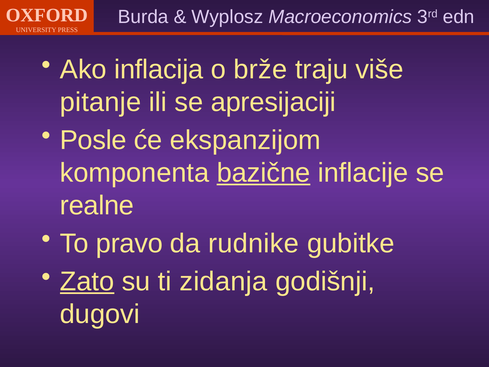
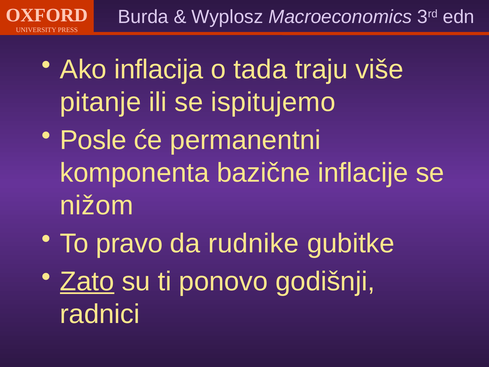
brže: brže -> tada (260, 70)
apresijaciji: apresijaciji -> ispitujemo (273, 102)
ekspanzijom: ekspanzijom -> permanentni (245, 140)
bazične underline: present -> none (263, 173)
realne: realne -> nižom (97, 205)
zidanja: zidanja -> ponovo (223, 281)
dugovi: dugovi -> radnici (100, 314)
